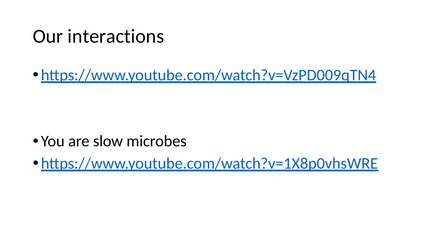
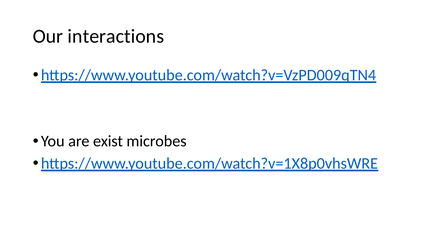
slow: slow -> exist (108, 141)
